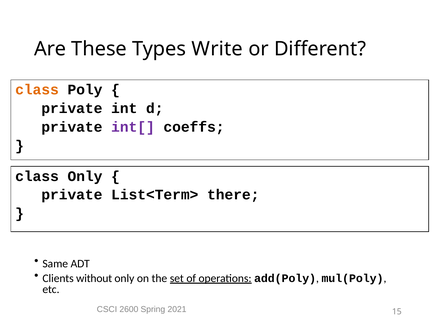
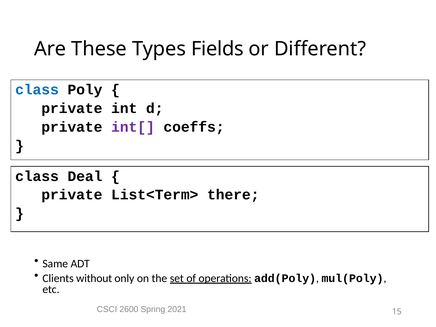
Write: Write -> Fields (217, 49)
class colour: orange -> blue (37, 90)
class Only: Only -> Deal (85, 176)
